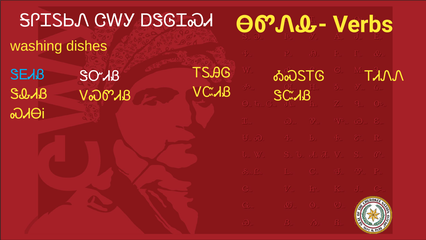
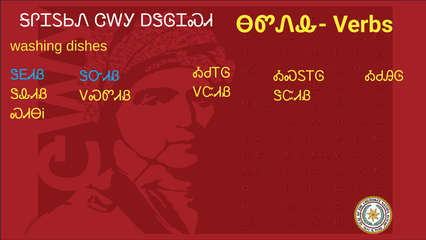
ᎢᏚᎯᎶ: ᎢᏚᎯᎶ -> ᎣᏧᎢᎶ (212, 73)
ᏕᏅᏗᏰ colour: white -> light blue (100, 76)
ᎢᏗᏁᏁ: ᎢᏗᏁᏁ -> ᎣᏧᎯᎶ (384, 76)
